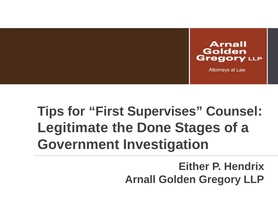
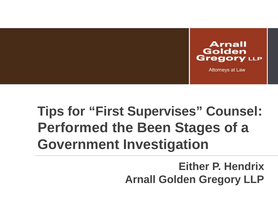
Legitimate: Legitimate -> Performed (73, 127)
Done: Done -> Been (154, 127)
